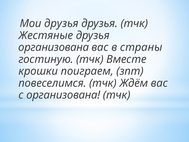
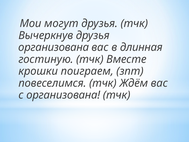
Мои друзья: друзья -> могут (61, 23)
Жестяные: Жестяные -> Вычеркнув (46, 35)
страны: страны -> длинная (141, 47)
